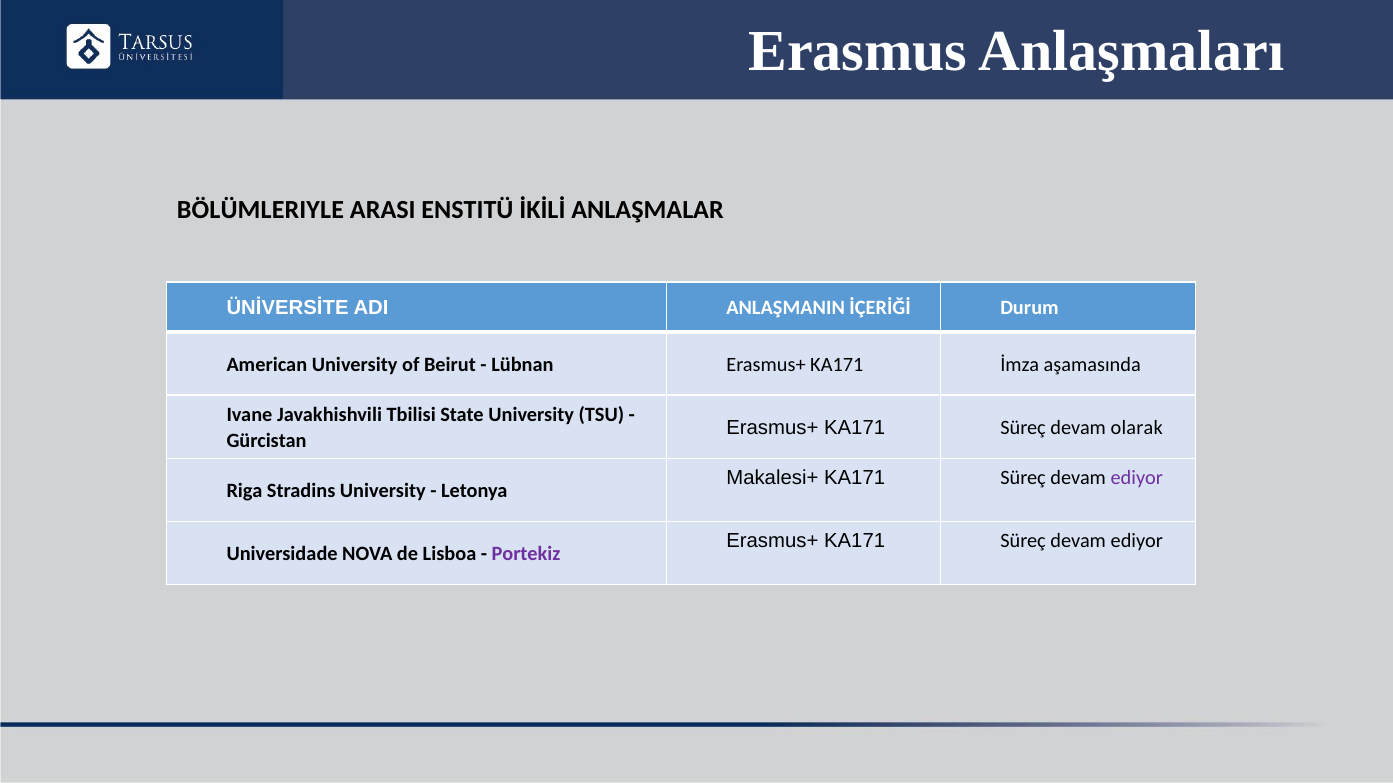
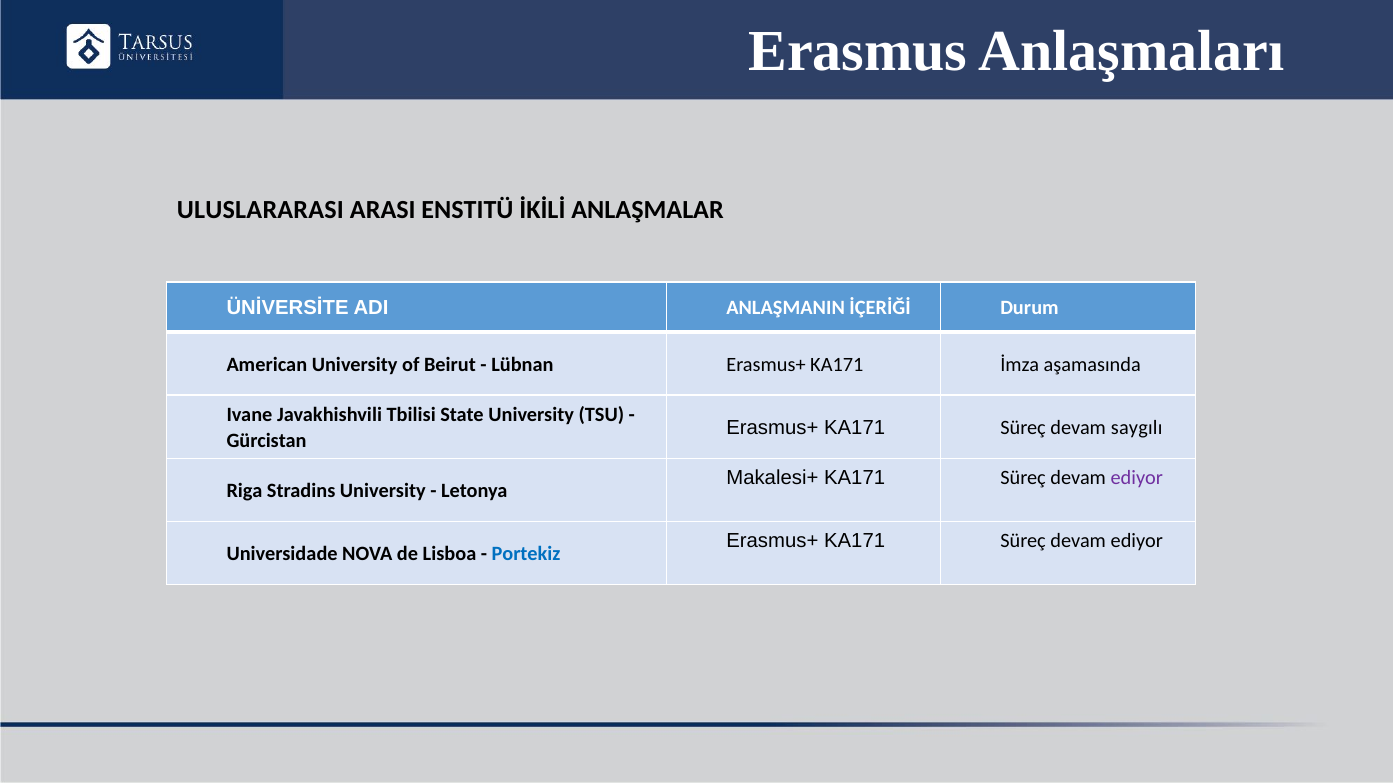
BÖLÜMLERIYLE: BÖLÜMLERIYLE -> ULUSLARARASI (260, 210)
olarak: olarak -> saygılı (1137, 428)
Portekiz colour: purple -> blue (526, 555)
